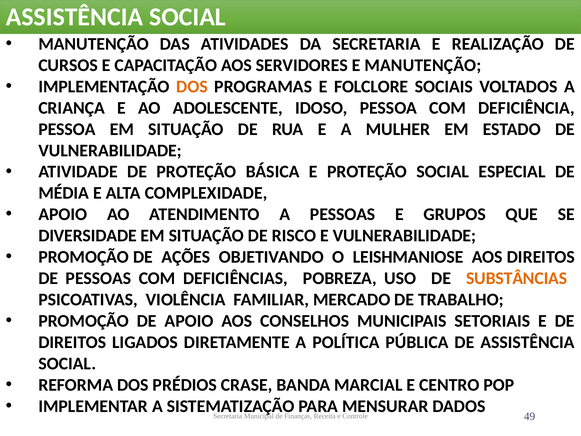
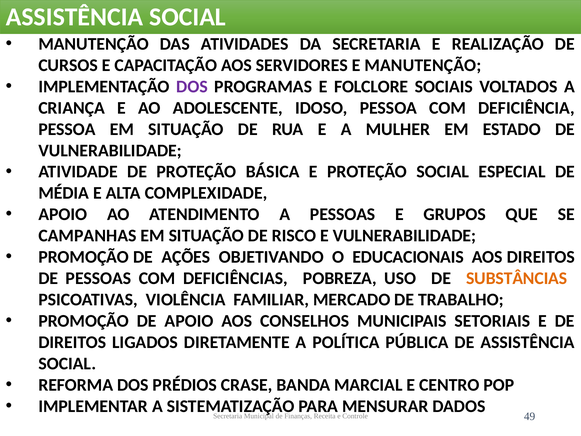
DOS colour: orange -> purple (192, 87)
DIVERSIDADE: DIVERSIDADE -> CAMPANHAS (87, 236)
LEISHMANIOSE: LEISHMANIOSE -> EDUCACIONAIS (408, 257)
